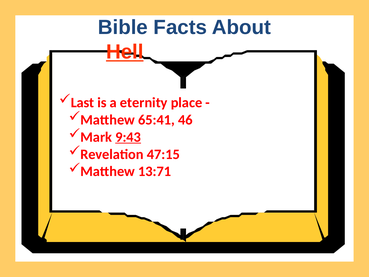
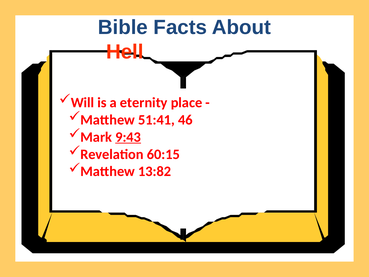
Hell underline: present -> none (125, 52)
Last: Last -> Will (82, 102)
65:41: 65:41 -> 51:41 (156, 120)
47:15: 47:15 -> 60:15 (163, 154)
13:71: 13:71 -> 13:82 (155, 171)
